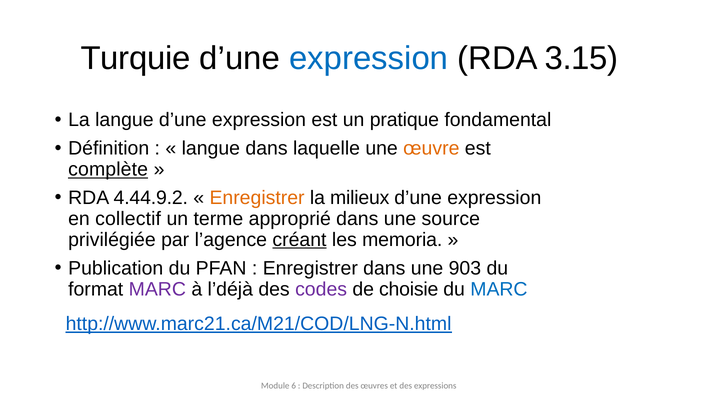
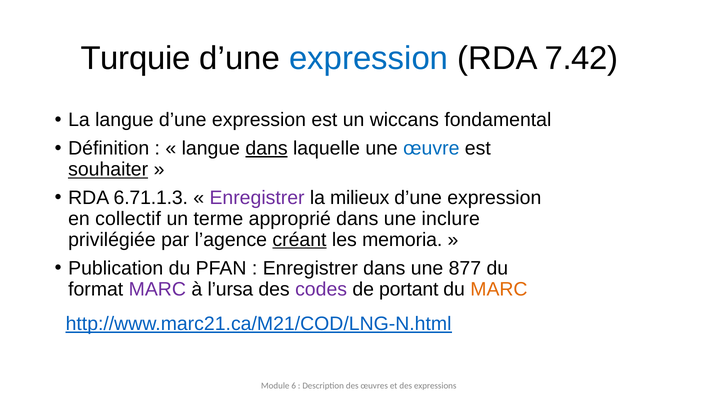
3.15: 3.15 -> 7.42 (582, 58)
pratique: pratique -> wiccans (404, 120)
dans underline: none -> present (267, 148)
œuvre colour: orange -> blue (431, 148)
complète: complète -> souhaiter (108, 169)
4.44.9.2: 4.44.9.2 -> 6.71.1.3 (151, 198)
Enregistrer colour: orange -> purple (257, 198)
source: source -> inclure (451, 219)
903: 903 -> 877 (465, 268)
l’déjà: l’déjà -> l’ursa (230, 289)
choisie: choisie -> portant (409, 289)
MARC colour: blue -> orange (499, 289)
